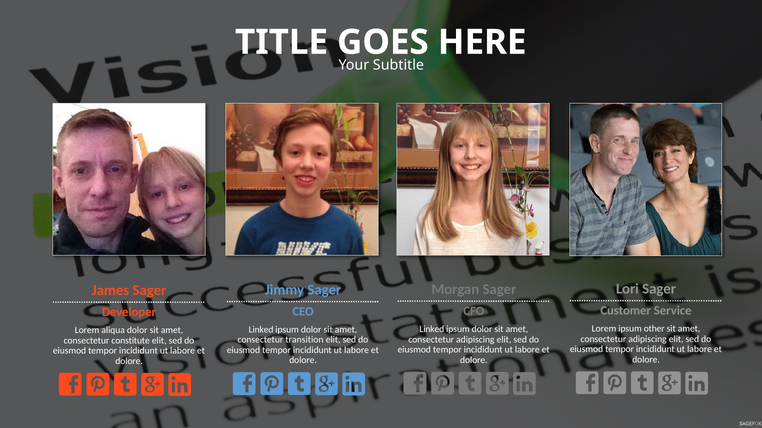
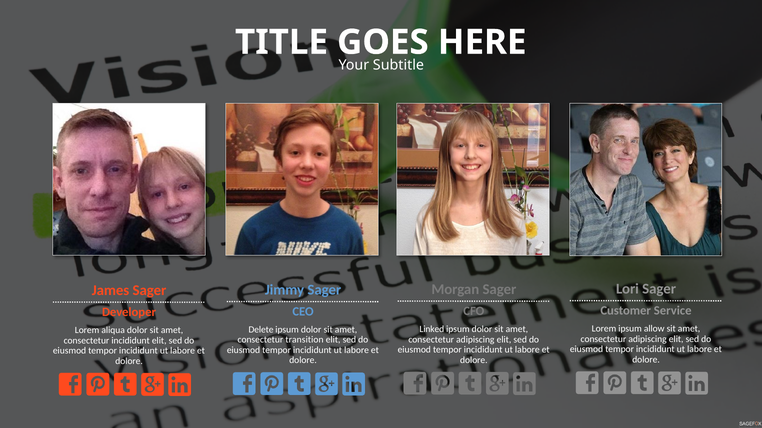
other: other -> allow (654, 329)
Linked: Linked -> Delete (261, 330)
consectetur constitute: constitute -> incididunt (131, 341)
